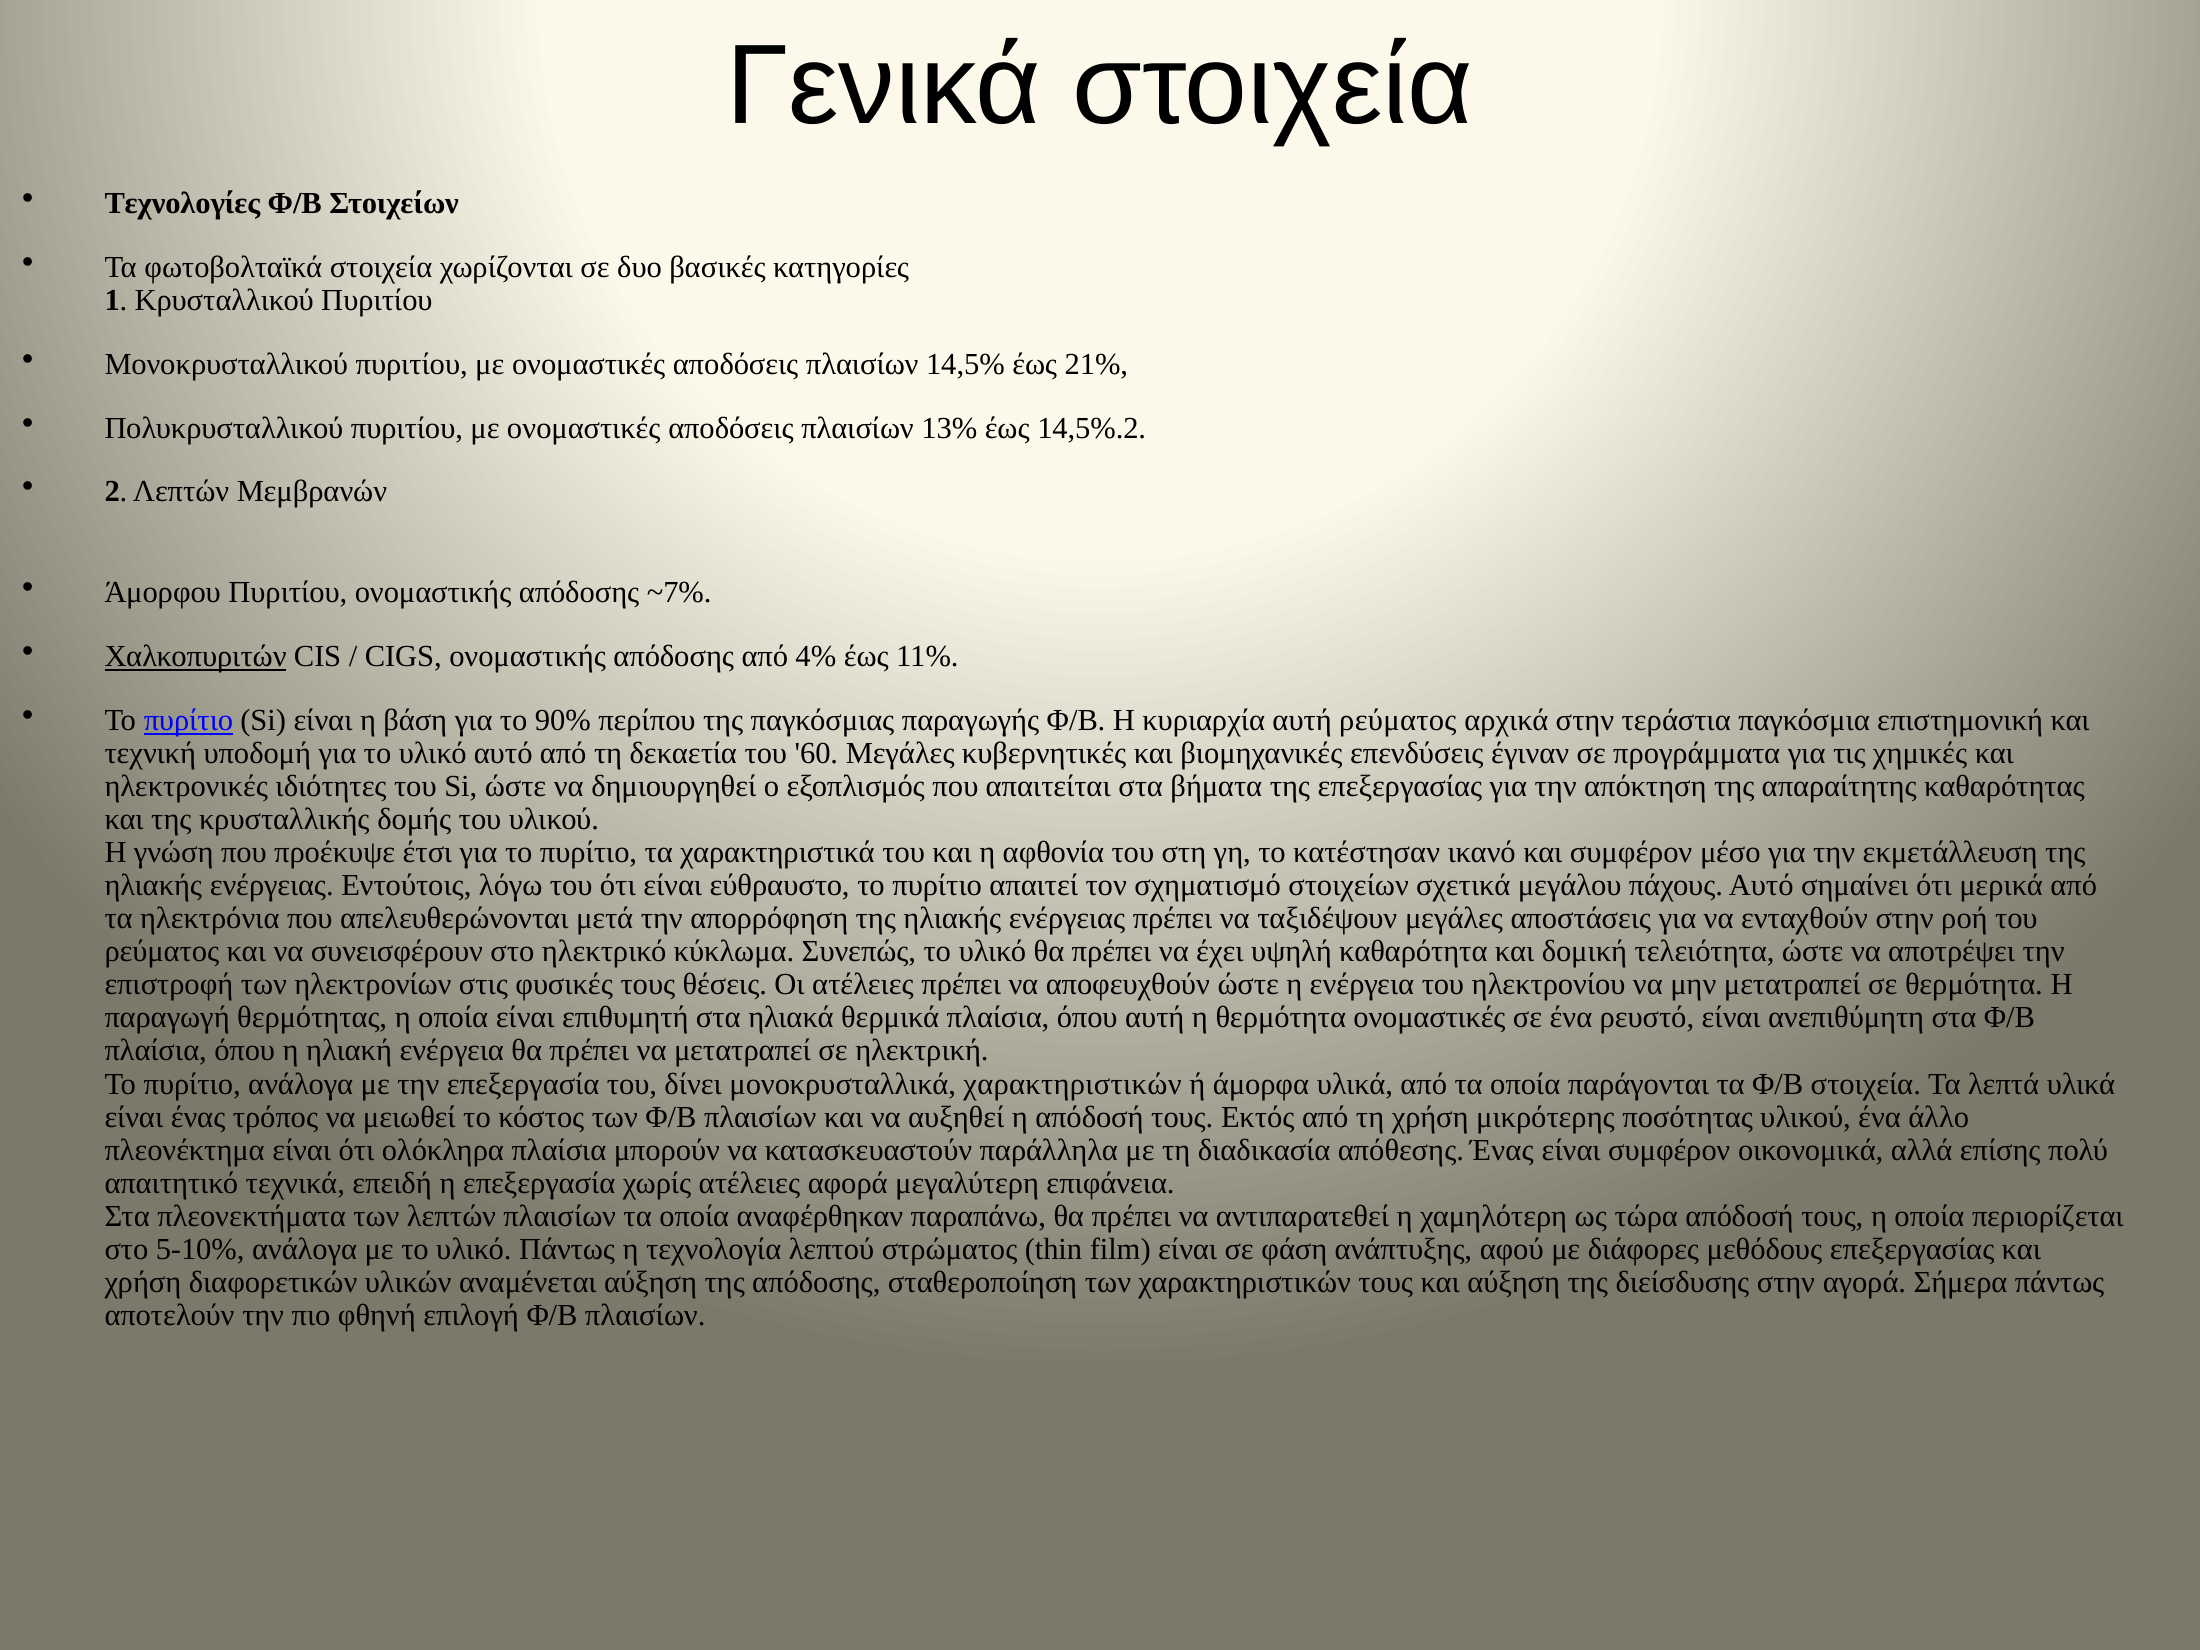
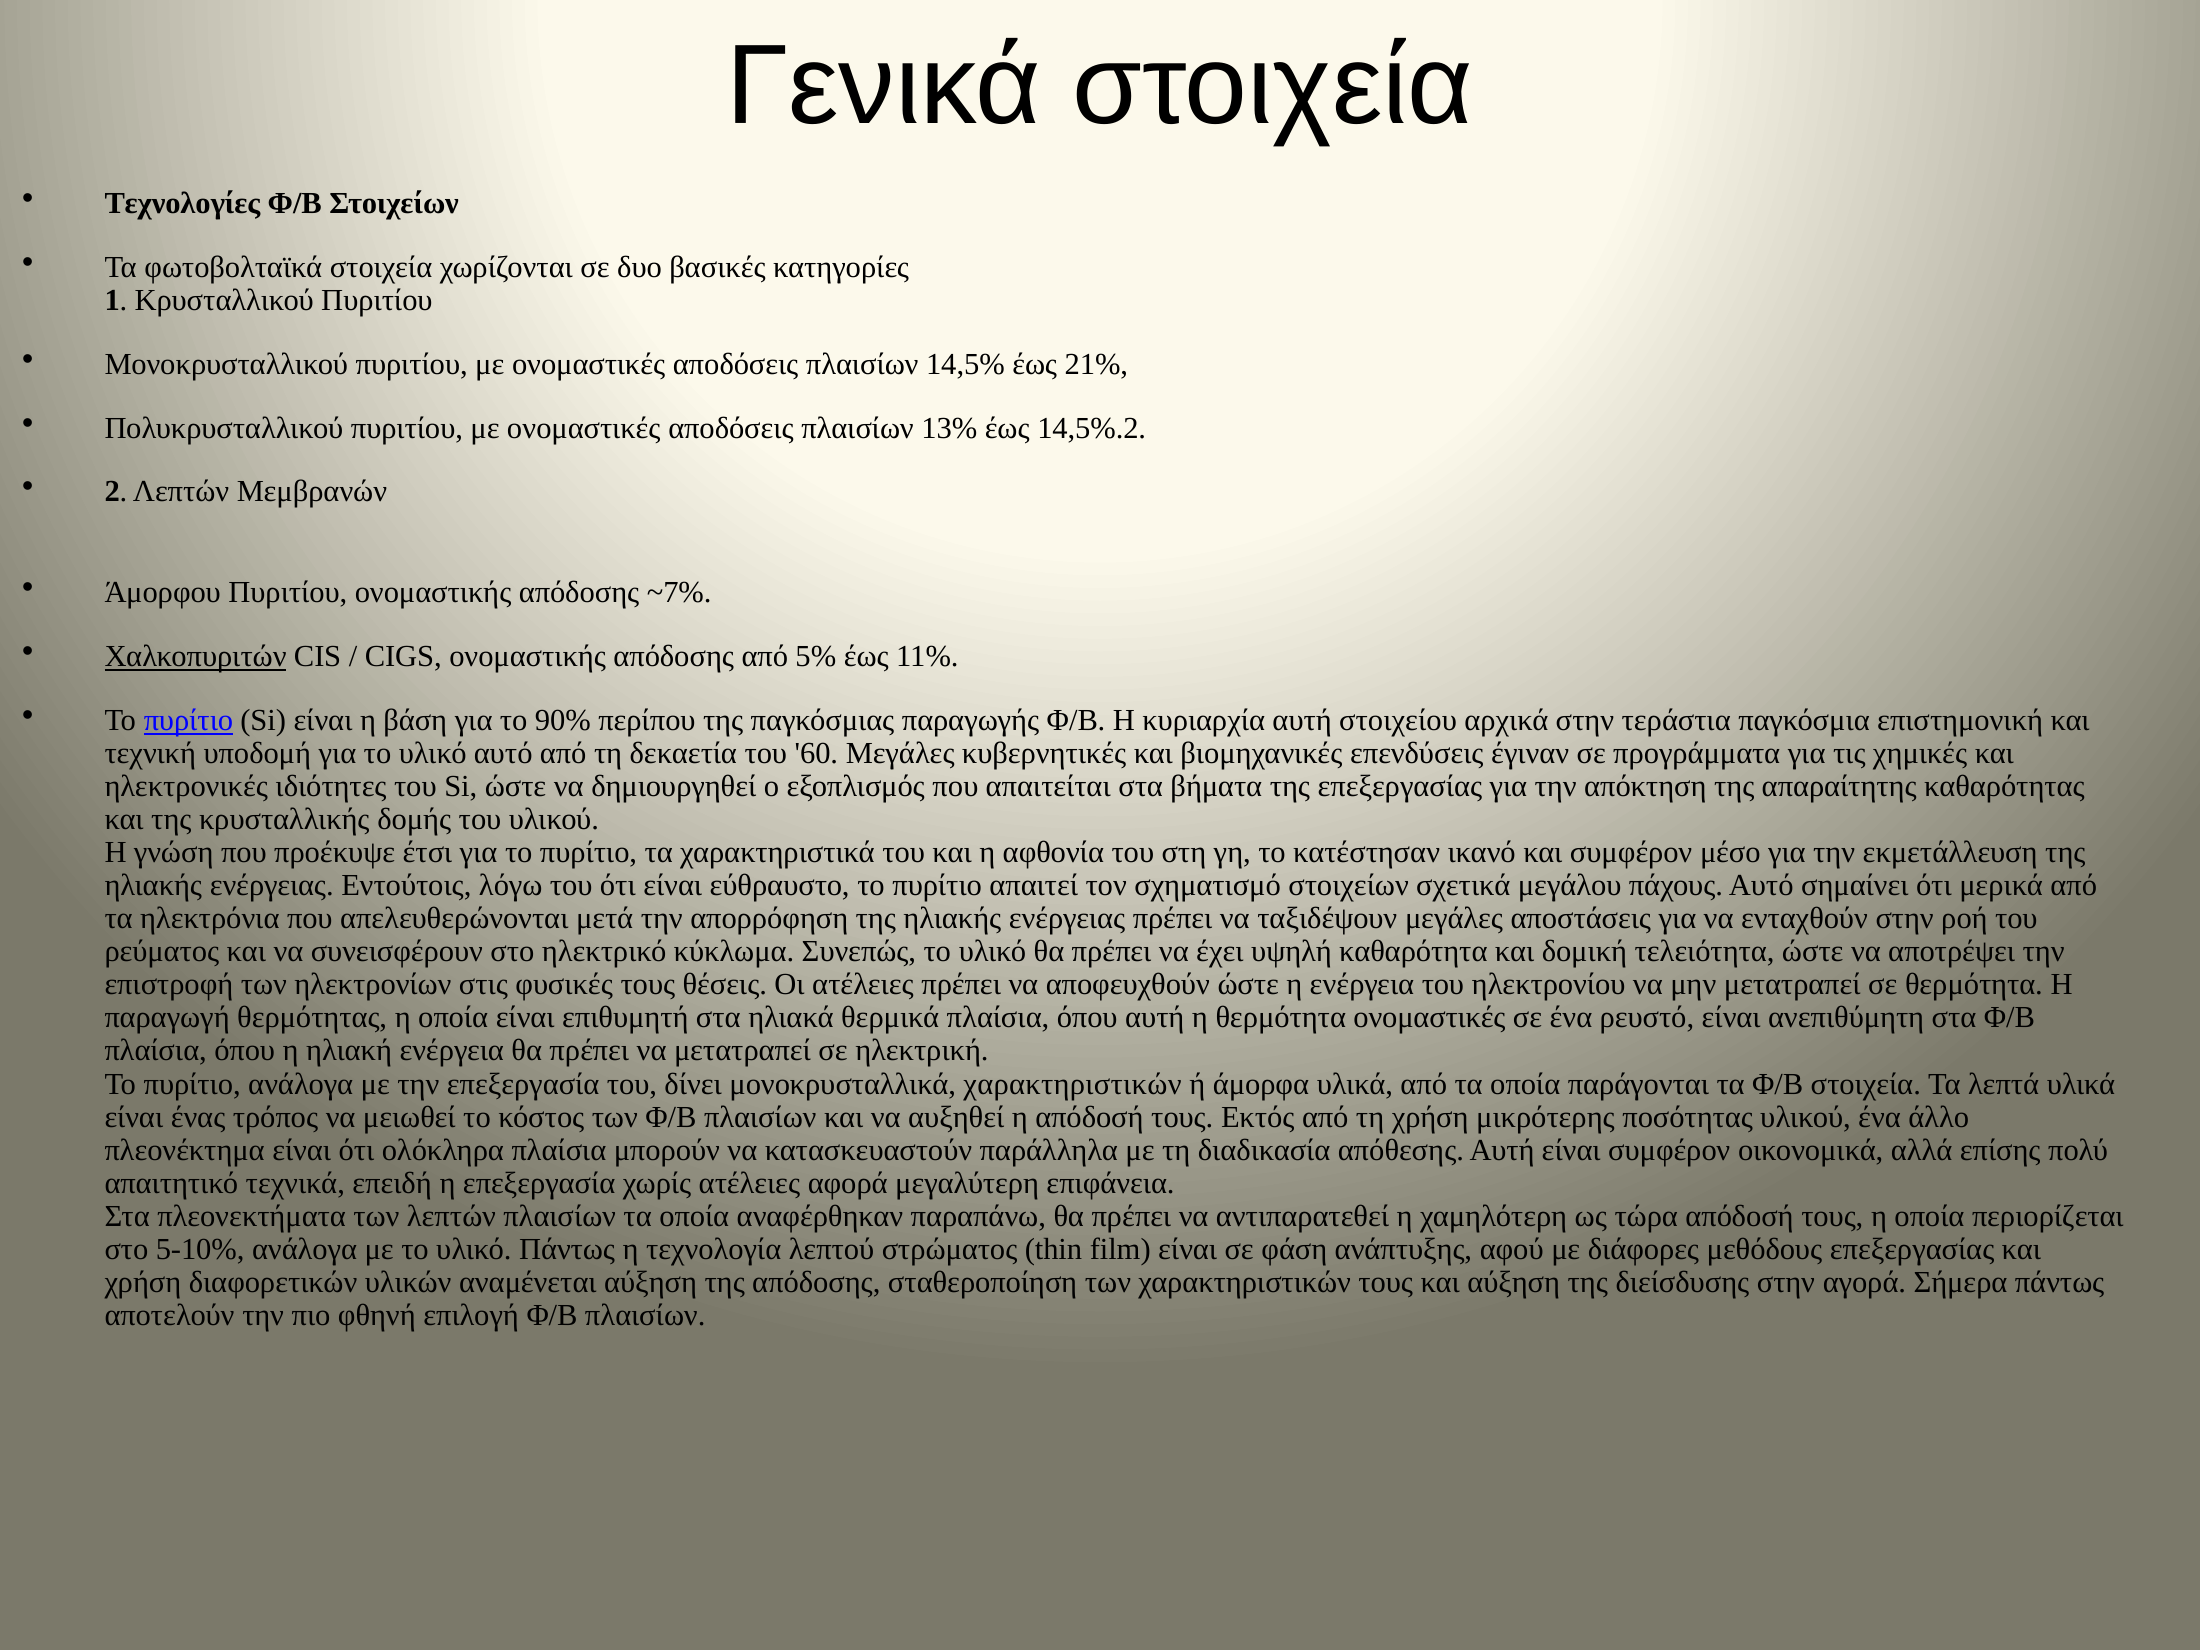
4%: 4% -> 5% (816, 656)
αυτή ρεύματος: ρεύματος -> στοιχείου (1398, 720)
απόθεσης Ένας: Ένας -> Αυτή (1502, 1150)
